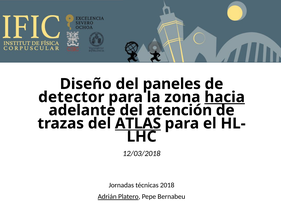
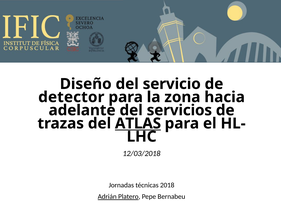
paneles: paneles -> servicio (172, 84)
hacia underline: present -> none (225, 97)
atención: atención -> servicios (179, 110)
